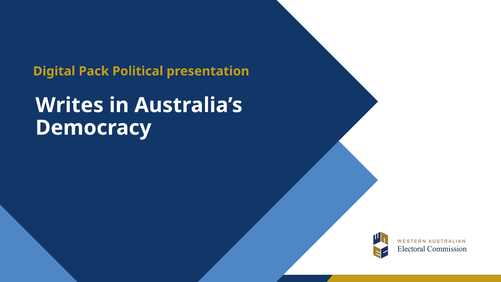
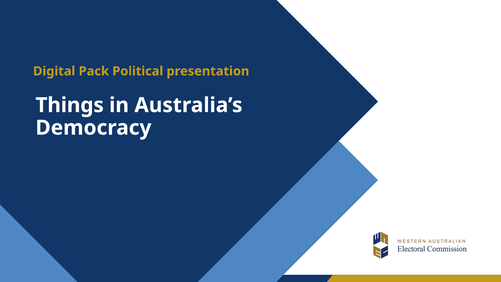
Writes: Writes -> Things (70, 105)
